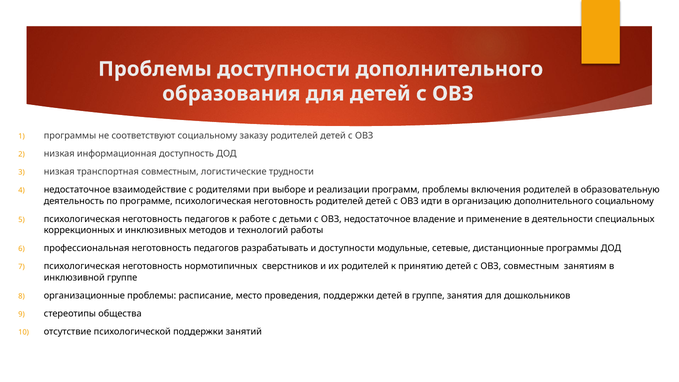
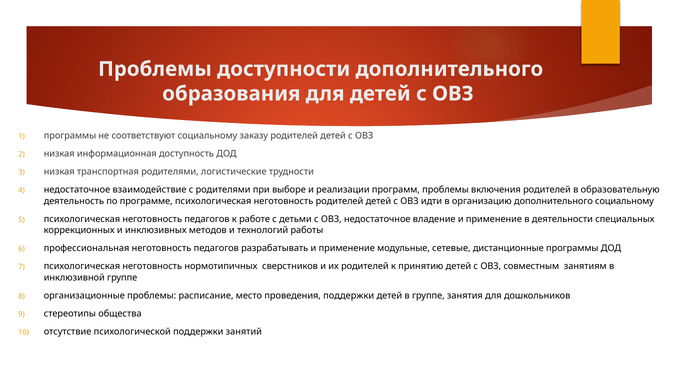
транспортная совместным: совместным -> родителями (170, 172)
разрабатывать и доступности: доступности -> применение (347, 248)
